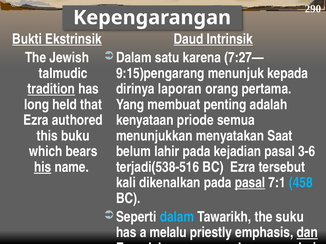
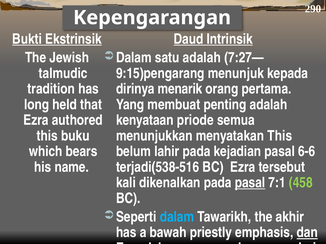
satu karena: karena -> adalah (202, 58)
tradition underline: present -> none (51, 89)
laporan: laporan -> menarik (180, 89)
menyatakan Saat: Saat -> This (280, 136)
3-6: 3-6 -> 6-6 (307, 152)
his underline: present -> none (43, 167)
458 colour: light blue -> light green (301, 183)
suku: suku -> akhir (290, 217)
melalu: melalu -> bawah (168, 233)
